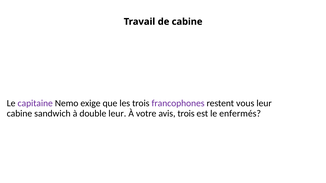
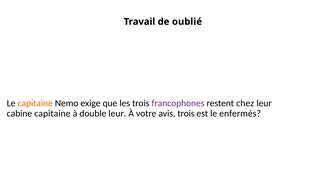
de cabine: cabine -> oublié (187, 22)
capitaine colour: purple -> orange (35, 104)
vous: vous -> chez (245, 104)
cabine sandwich: sandwich -> capitaine (52, 114)
